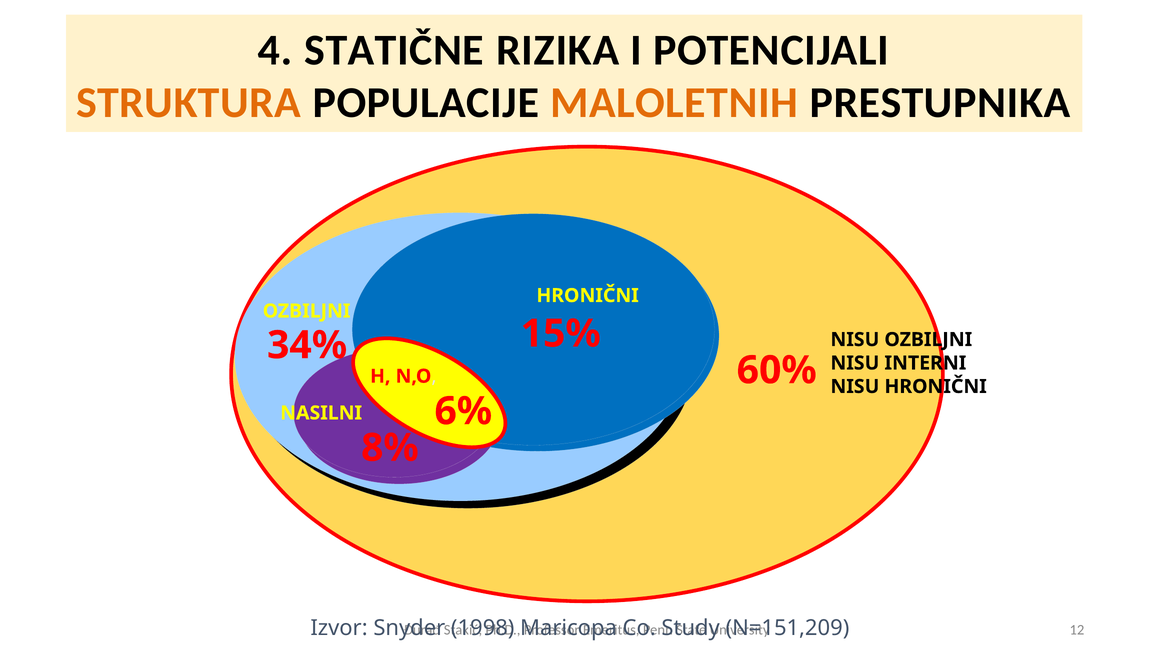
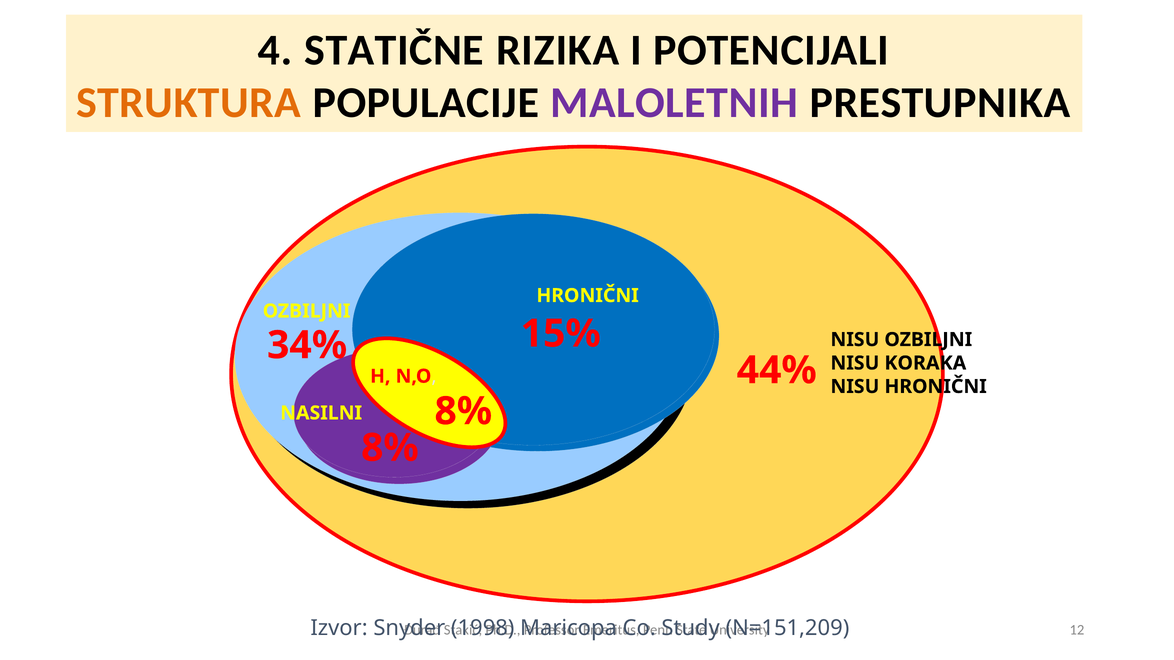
MALOLETNIH colour: orange -> purple (674, 103)
INTERNI: INTERNI -> KORAKA (925, 363)
60%: 60% -> 44% (777, 371)
6%: 6% -> 8% (463, 411)
